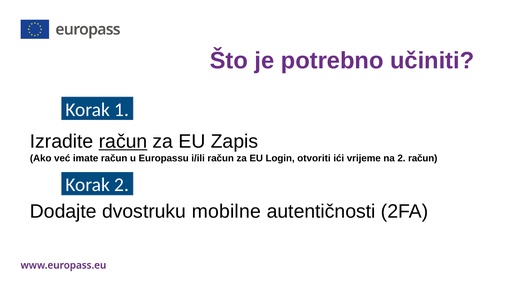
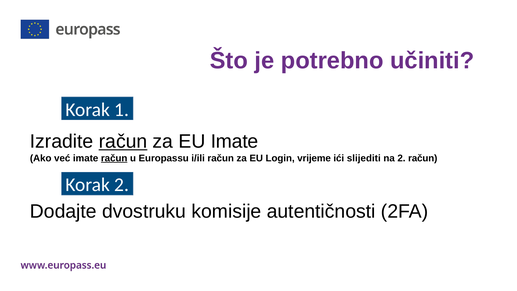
EU Zapis: Zapis -> Imate (235, 141)
račun underline: none -> present (114, 158)
otvoriti: otvoriti -> vrijeme (314, 158)
vrijeme: vrijeme -> slijediti (364, 158)
mobilne: mobilne -> komisije (226, 211)
